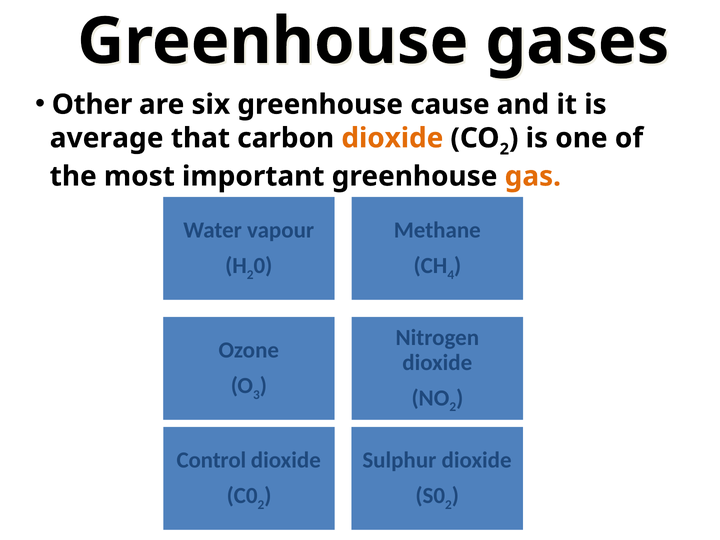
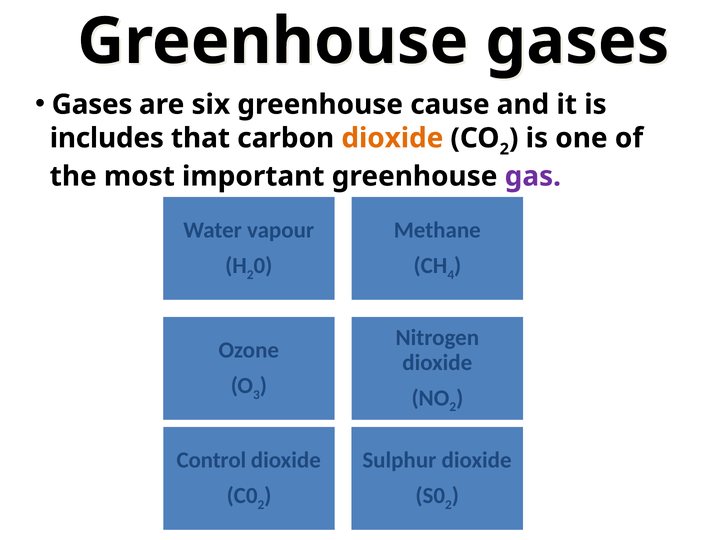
Other: Other -> Gases (92, 105)
average: average -> includes (107, 138)
gas colour: orange -> purple (533, 176)
